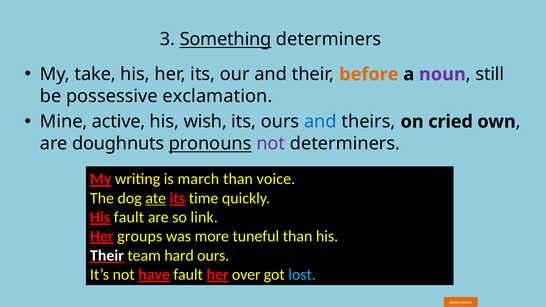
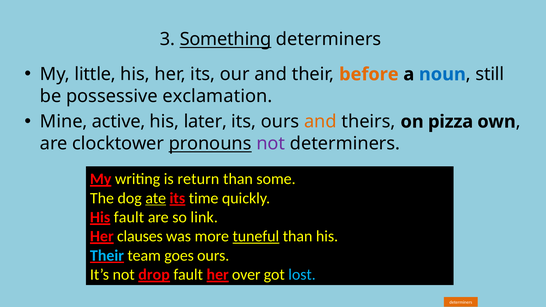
take: take -> little (95, 74)
noun colour: purple -> blue (442, 74)
wish: wish -> later (205, 122)
and colour: blue -> orange (320, 122)
cried: cried -> pizza (451, 122)
doughnuts: doughnuts -> clocktower (118, 144)
march: march -> return (198, 179)
voice: voice -> some (276, 179)
groups: groups -> clauses (140, 236)
tuneful underline: none -> present (256, 236)
Their colour: white -> light blue (107, 256)
hard: hard -> goes (179, 256)
have: have -> drop (154, 275)
